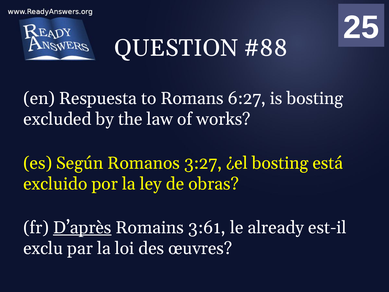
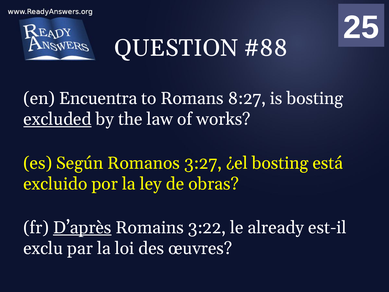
Respuesta: Respuesta -> Encuentra (98, 98)
6:27: 6:27 -> 8:27 (247, 98)
excluded underline: none -> present (57, 119)
3:61: 3:61 -> 3:22 (207, 227)
